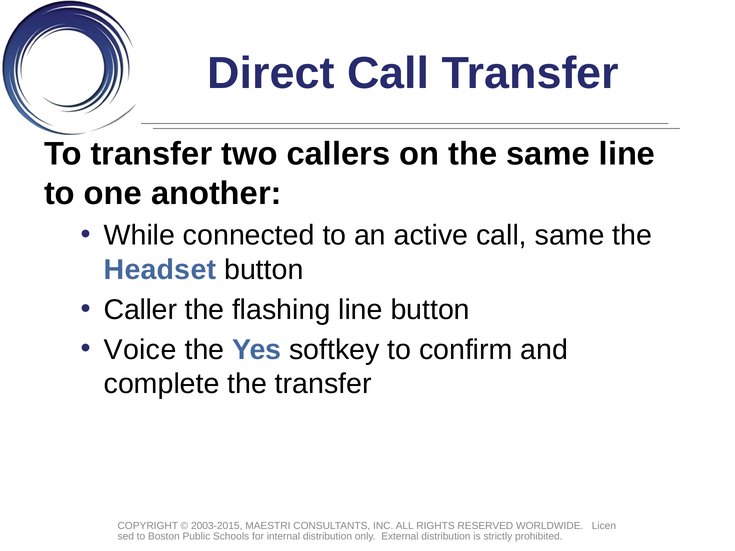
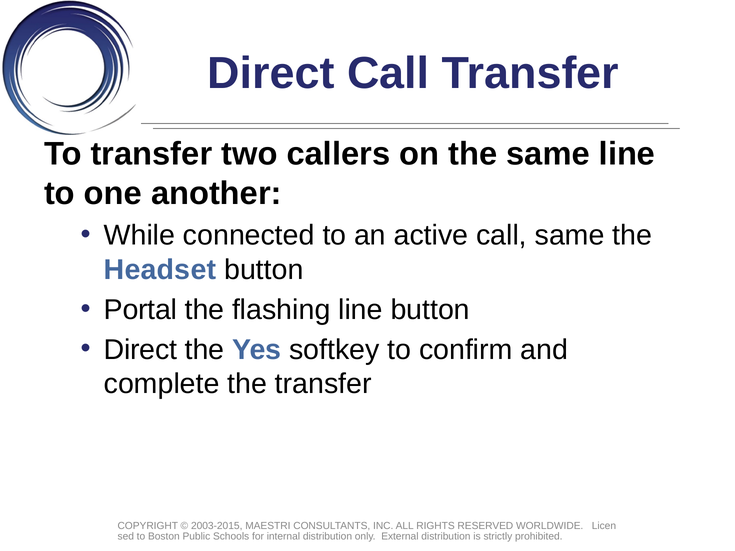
Caller: Caller -> Portal (140, 310)
Voice: Voice -> Direct (140, 350)
